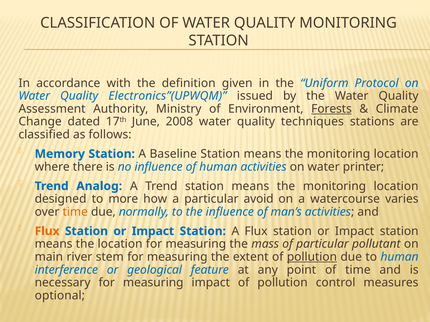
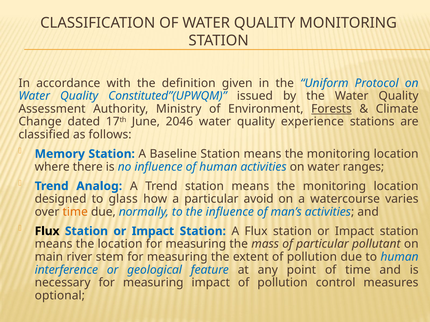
Electronics”(UPWQM: Electronics”(UPWQM -> Constituted”(UPWQM (168, 96)
2008: 2008 -> 2046 (179, 122)
techniques: techniques -> experience (312, 122)
printer: printer -> ranges (363, 167)
more: more -> glass (123, 199)
Flux colour: orange -> black (47, 232)
pollution underline: present -> none (312, 257)
